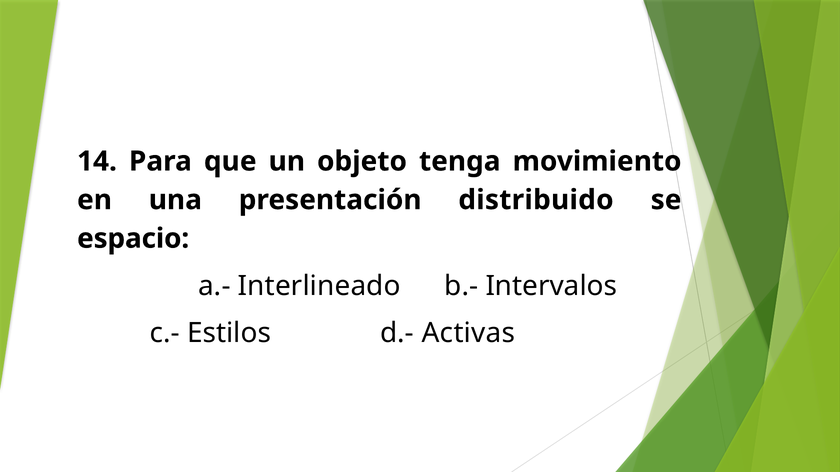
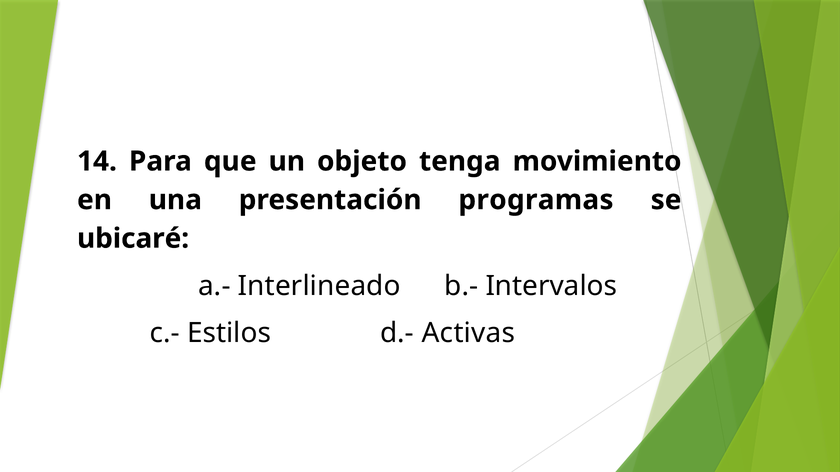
distribuido: distribuido -> programas (536, 200)
espacio: espacio -> ubicaré (133, 239)
